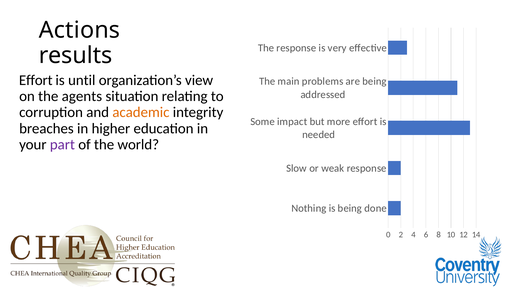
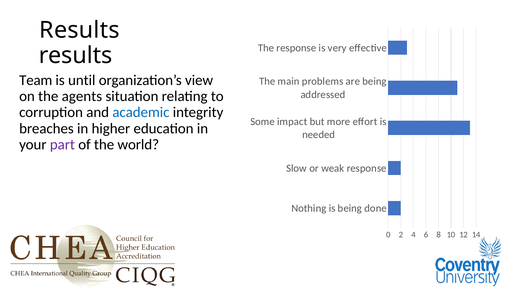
Actions: Actions -> Results (79, 30)
Effort: Effort -> Team (36, 80)
academic colour: orange -> blue (141, 112)
